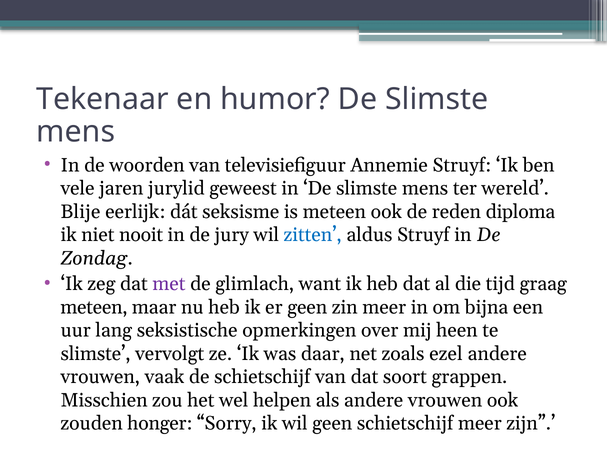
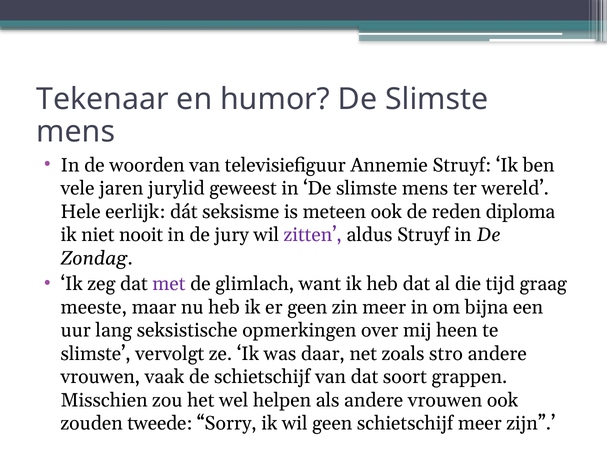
Blije: Blije -> Hele (81, 212)
zitten colour: blue -> purple (313, 235)
meteen: meteen -> meeste (94, 307)
ezel: ezel -> stro (446, 354)
honger: honger -> tweede (160, 424)
